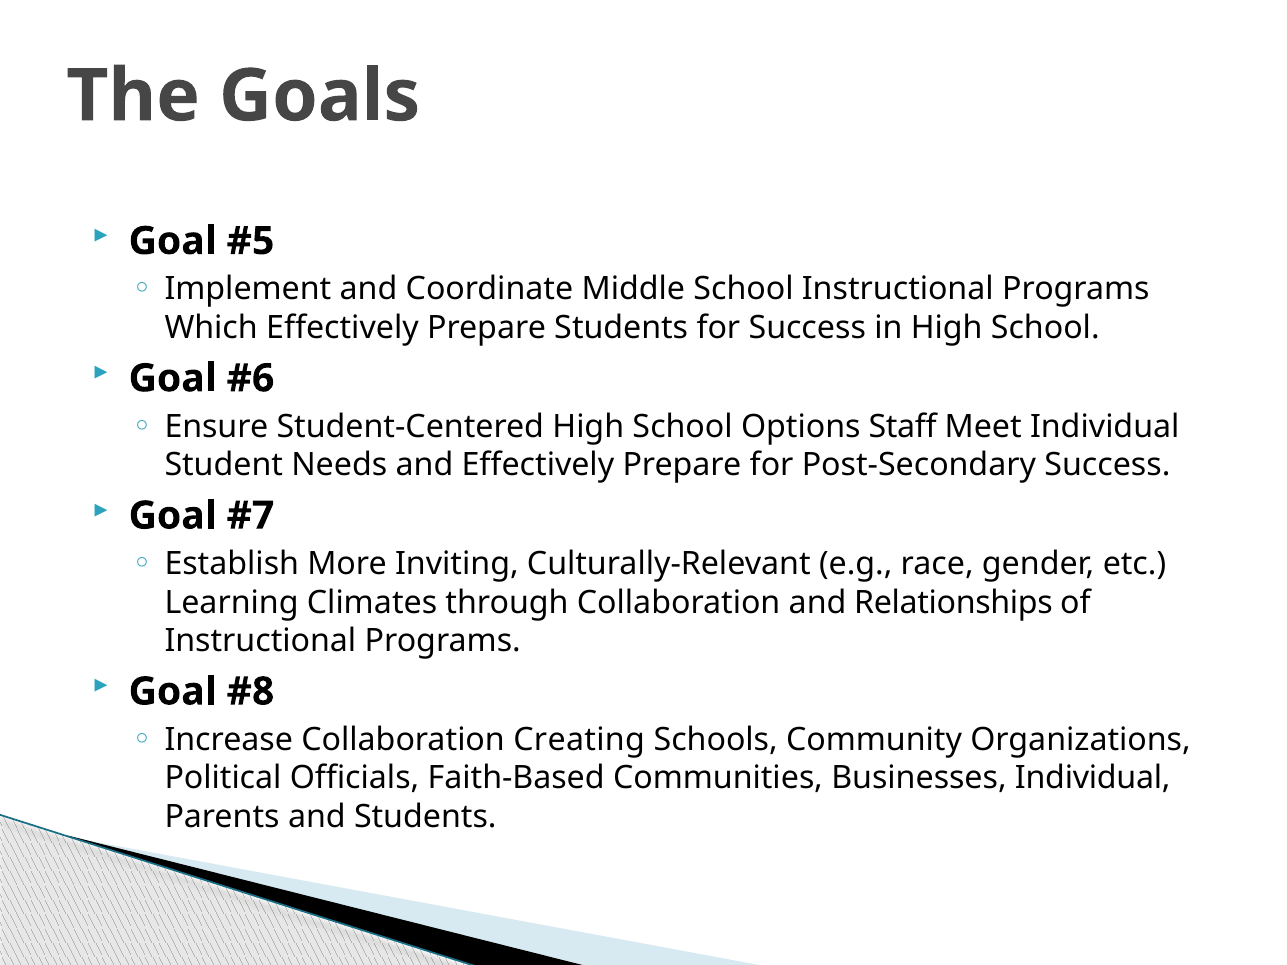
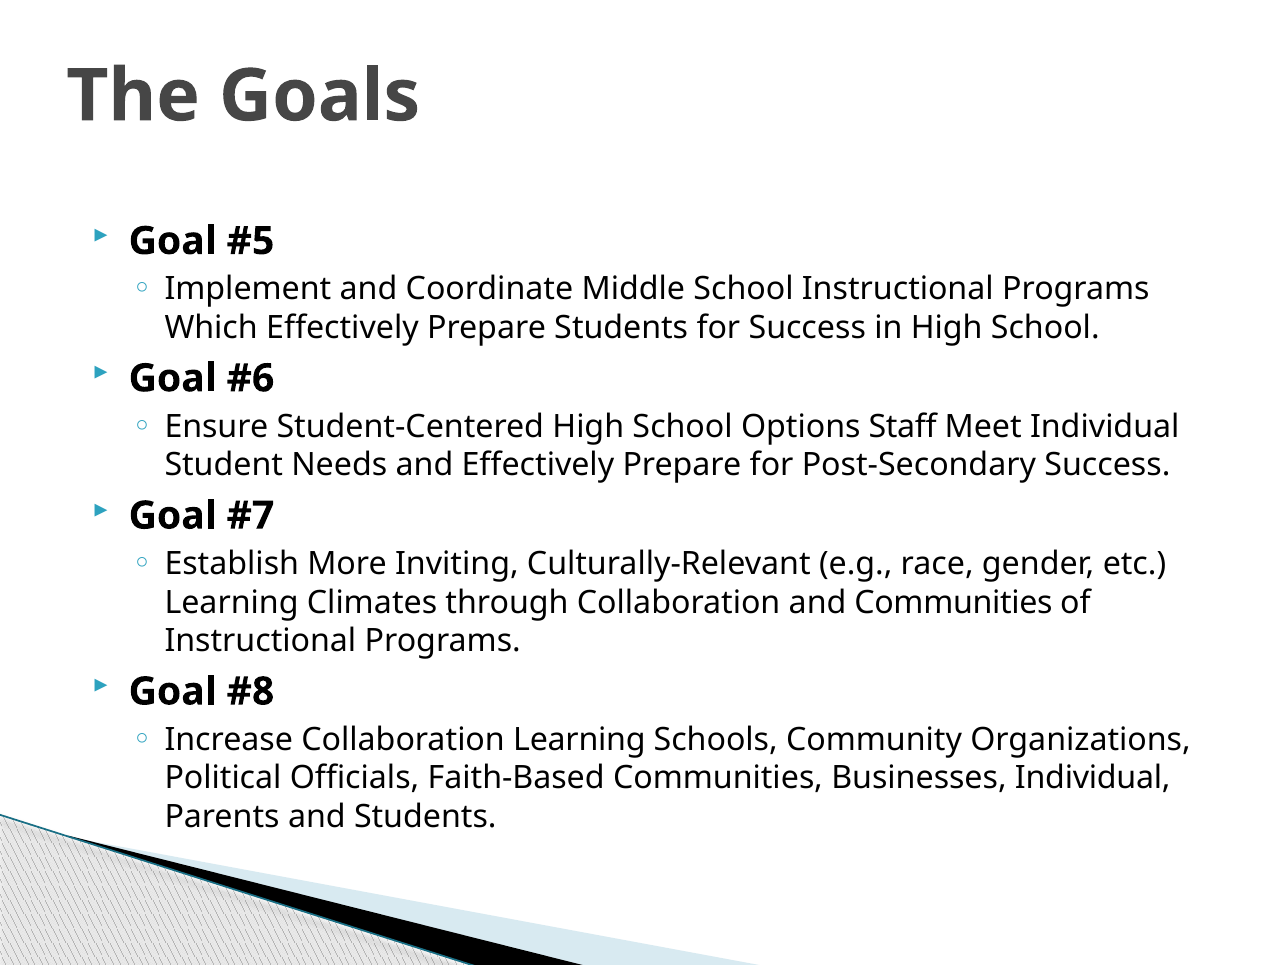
and Relationships: Relationships -> Communities (953, 603)
Collaboration Creating: Creating -> Learning (579, 740)
